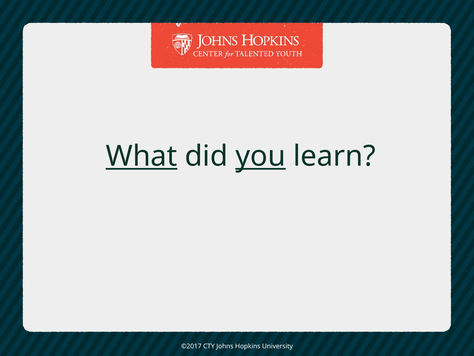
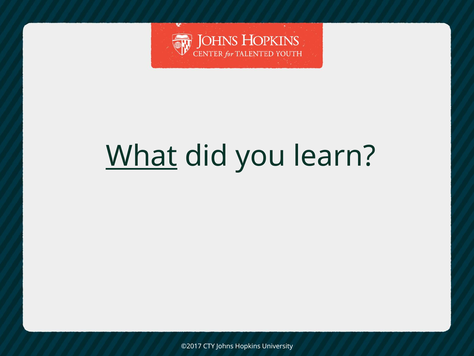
you underline: present -> none (261, 156)
